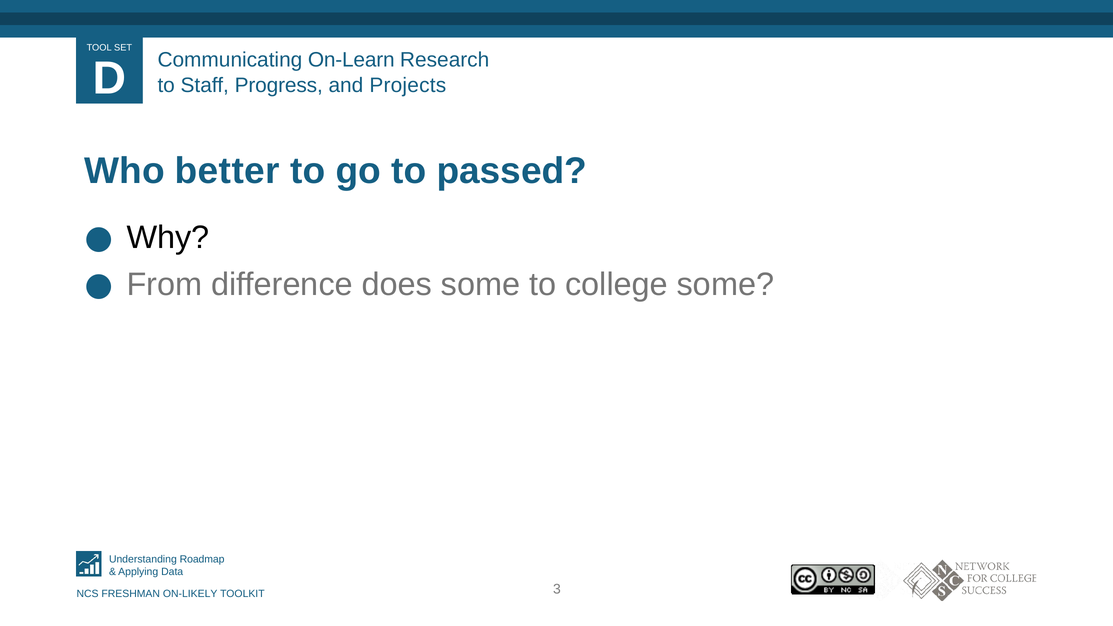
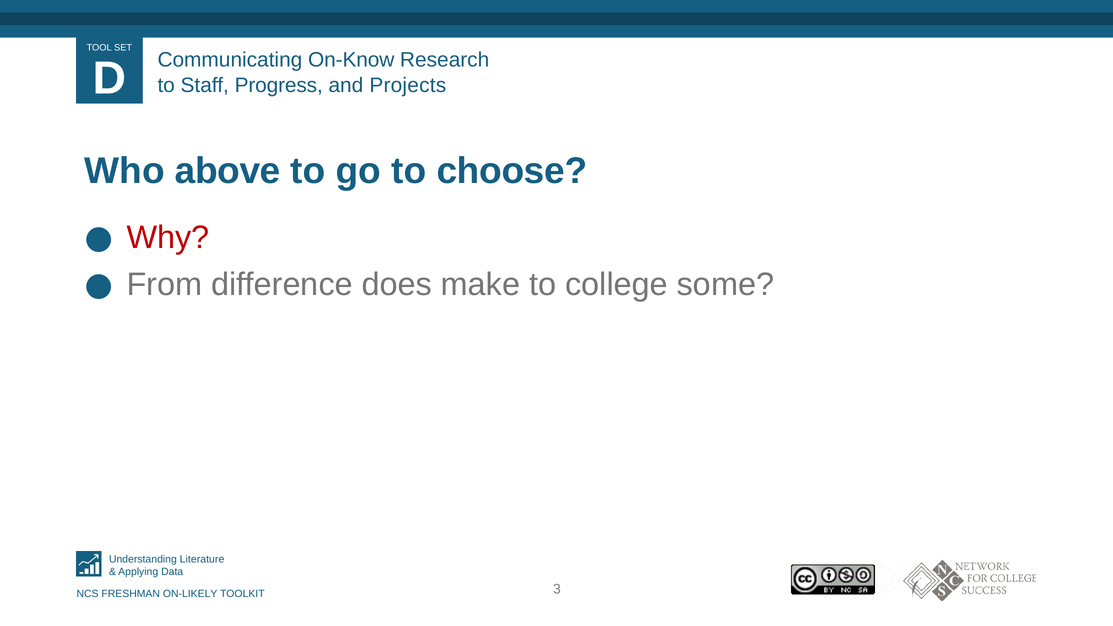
On-Learn: On-Learn -> On-Know (351, 60)
better: better -> above (228, 171)
passed: passed -> choose (512, 171)
Why colour: black -> red (168, 238)
does some: some -> make (481, 284)
Roadmap: Roadmap -> Literature (202, 559)
